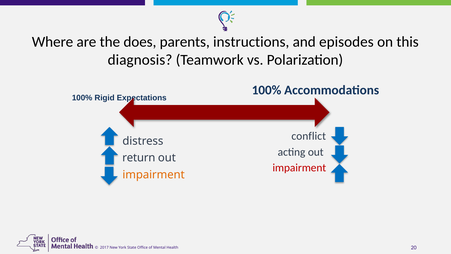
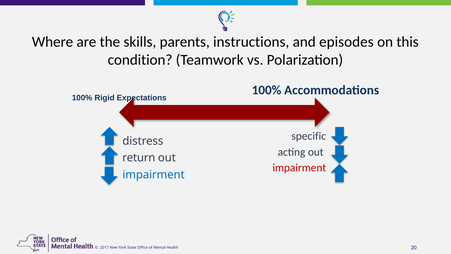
does: does -> skills (140, 42)
diagnosis: diagnosis -> condition (140, 60)
conflict: conflict -> specific (309, 136)
impairment colour: orange -> blue (154, 175)
